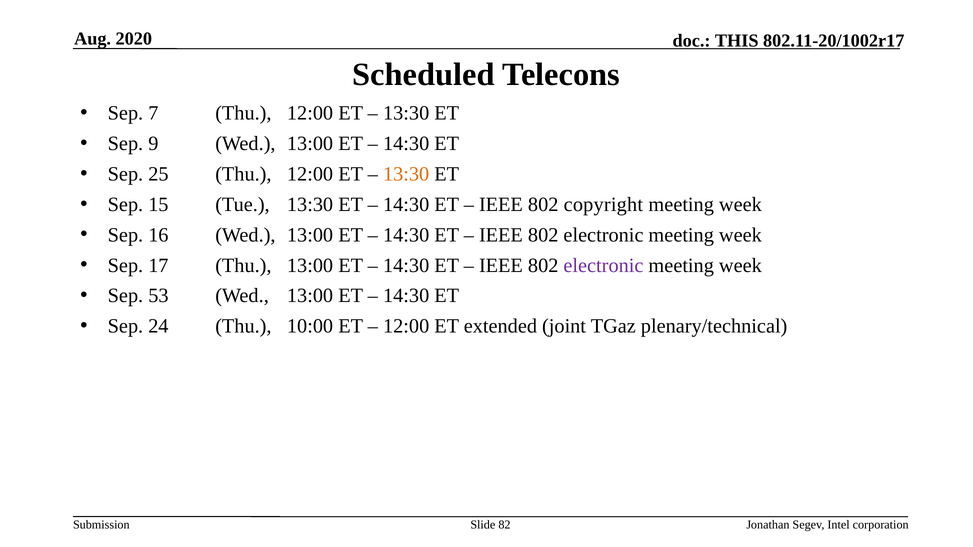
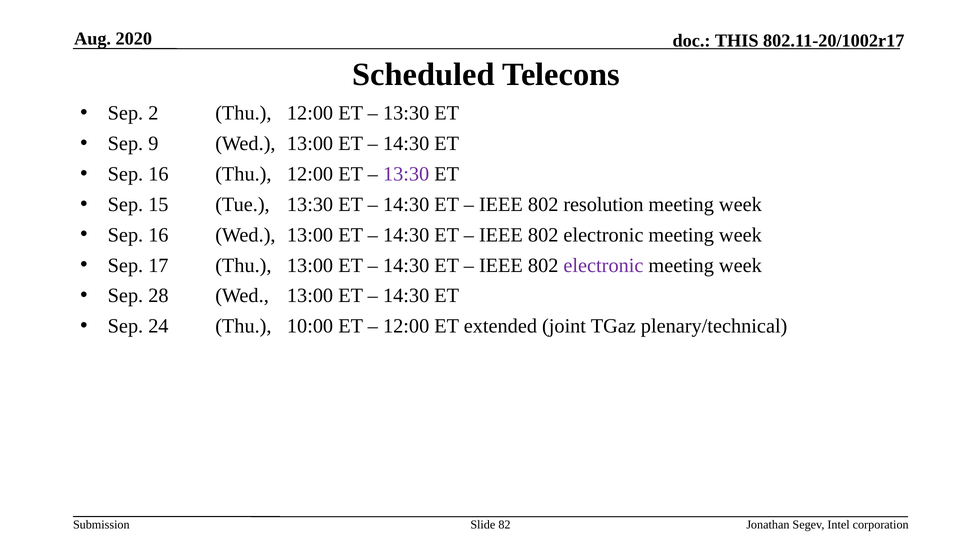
7: 7 -> 2 (153, 113)
25: 25 -> 16 (158, 174)
13:30 colour: orange -> purple (406, 174)
copyright: copyright -> resolution (604, 205)
53: 53 -> 28 (158, 296)
